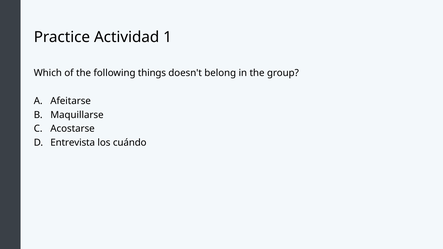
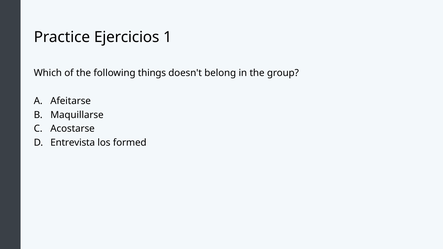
Actividad: Actividad -> Ejercicios (127, 37)
cuándo: cuándo -> formed (130, 143)
